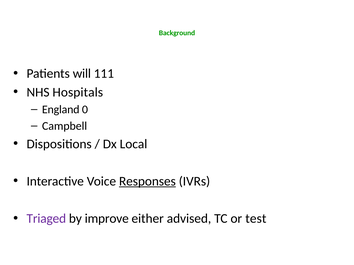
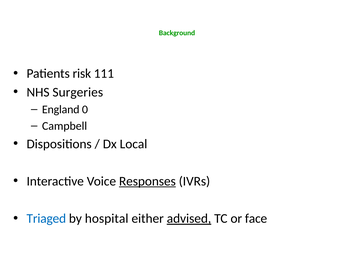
will: will -> risk (82, 74)
Hospitals: Hospitals -> Surgeries (78, 92)
Triaged colour: purple -> blue (46, 219)
improve: improve -> hospital (107, 219)
advised underline: none -> present (189, 219)
test: test -> face (256, 219)
